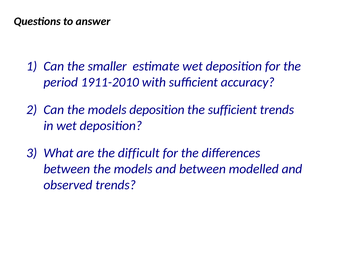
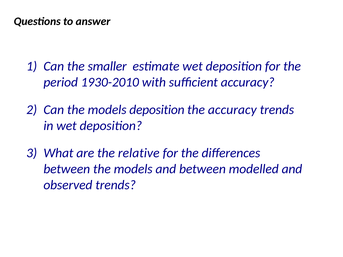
1911-2010: 1911-2010 -> 1930-2010 (110, 82)
the sufficient: sufficient -> accuracy (232, 110)
difficult: difficult -> relative (139, 153)
